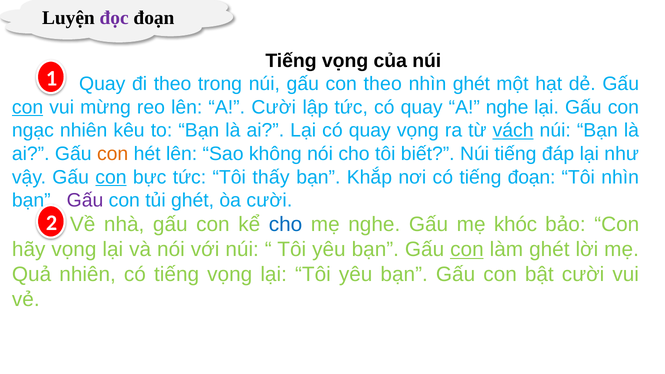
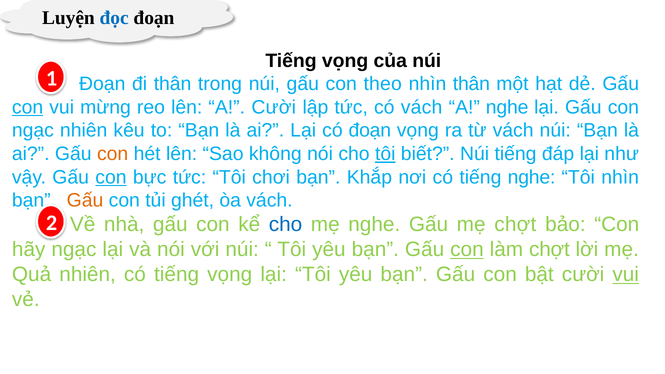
đọc colour: purple -> blue (114, 18)
Quay: Quay -> Đoạn (102, 84)
đi theo: theo -> thân (173, 84)
nhìn ghét: ghét -> thân (471, 84)
tức có quay: quay -> vách (422, 107)
Lại có quay: quay -> đoạn (370, 131)
vách underline: present -> none (513, 131)
tôi underline: none -> present (385, 154)
thấy: thấy -> chơi (271, 177)
tiếng đoạn: đoạn -> nghe (532, 177)
Gấu colour: purple -> orange (85, 200)
òa cười: cười -> vách (269, 200)
mẹ khóc: khóc -> chợt (515, 225)
hãy vọng: vọng -> ngạc (74, 250)
làm ghét: ghét -> chợt (549, 250)
vui underline: none -> present (626, 275)
